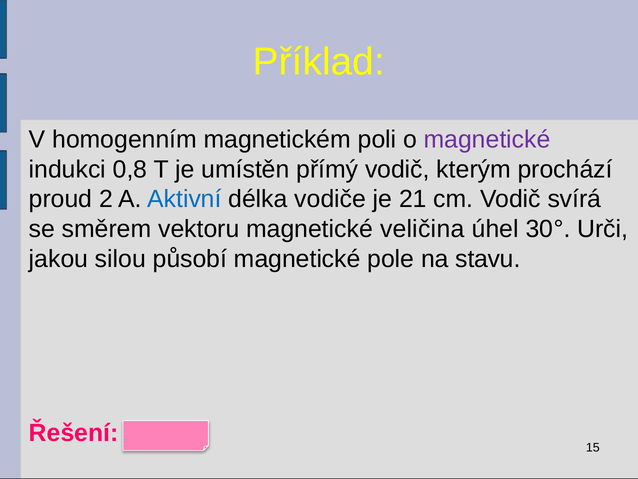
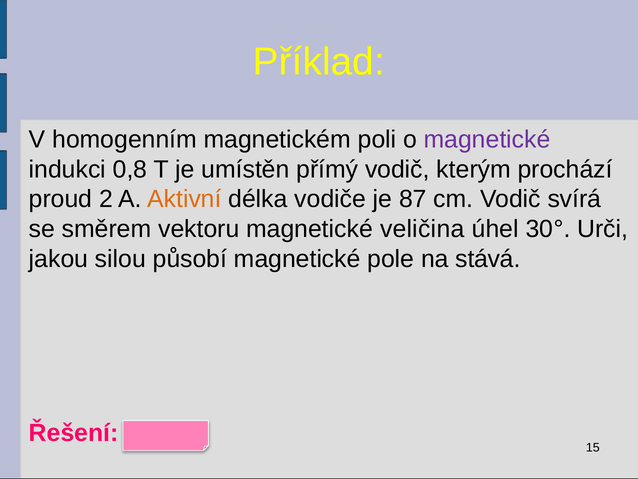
Aktivní colour: blue -> orange (184, 199)
21: 21 -> 87 (413, 199)
stavu: stavu -> stává (488, 259)
